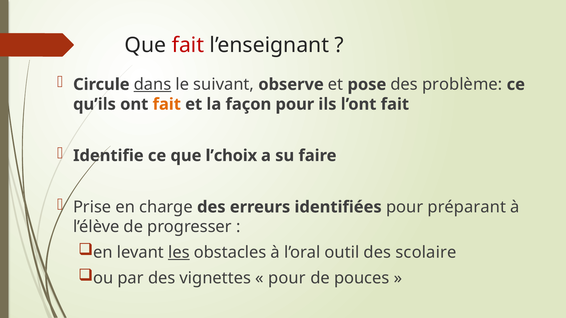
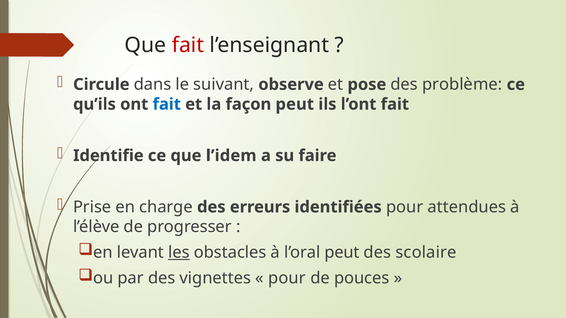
dans underline: present -> none (153, 85)
fait colour: orange -> blue (167, 104)
façon pour: pour -> peut (295, 104)
l’choix: l’choix -> l’idem (231, 156)
préparant: préparant -> attendues (467, 207)
l’oral outil: outil -> peut (342, 253)
